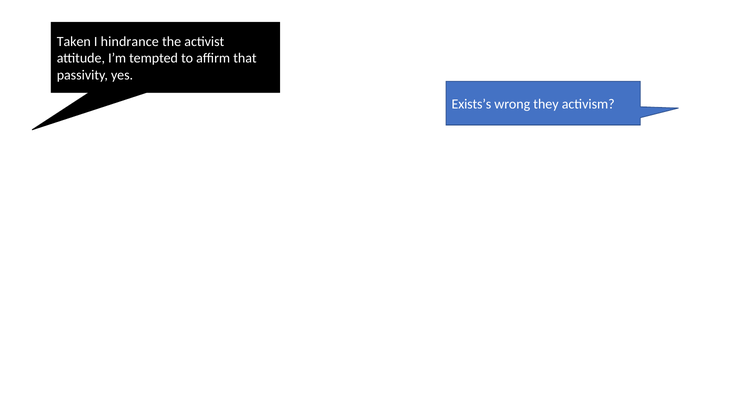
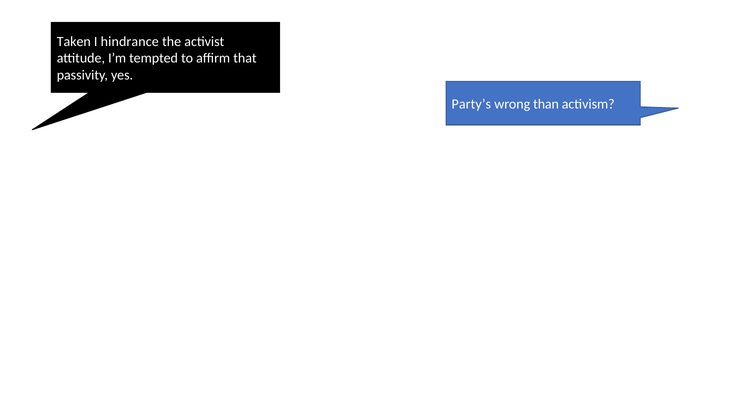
Exists’s: Exists’s -> Party’s (471, 104)
they: they -> than (546, 104)
